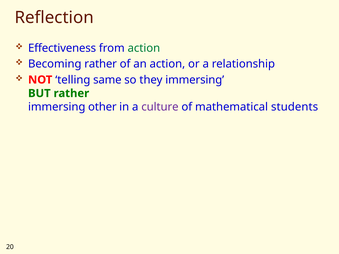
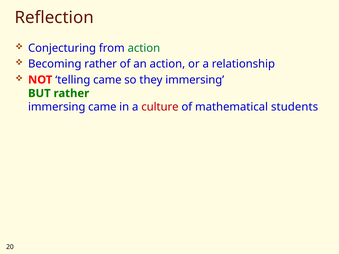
Effectiveness: Effectiveness -> Conjecturing (62, 48)
telling same: same -> came (107, 80)
immersing other: other -> came (102, 107)
culture colour: purple -> red (160, 107)
